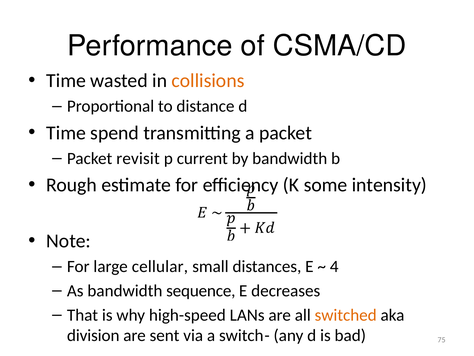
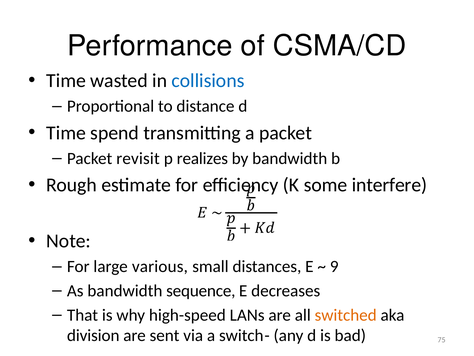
collisions colour: orange -> blue (208, 80)
current: current -> realizes (202, 158)
intensity: intensity -> interfere (389, 185)
cellular: cellular -> various (160, 266)
4: 4 -> 9 (334, 266)
